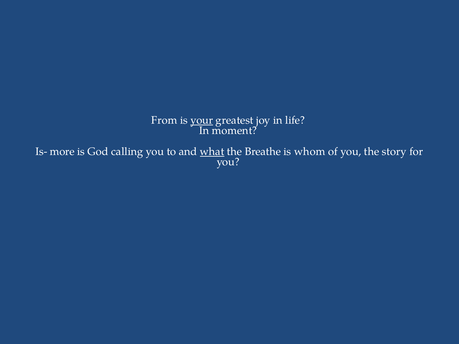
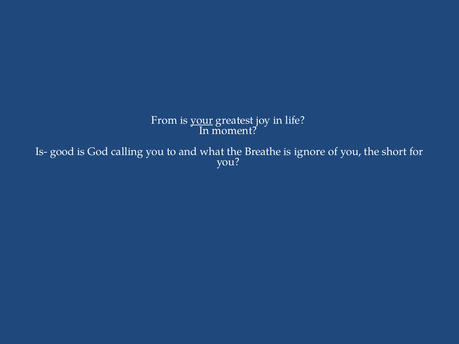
more: more -> good (62, 152)
what underline: present -> none (212, 152)
whom: whom -> ignore (310, 152)
story: story -> short (394, 152)
